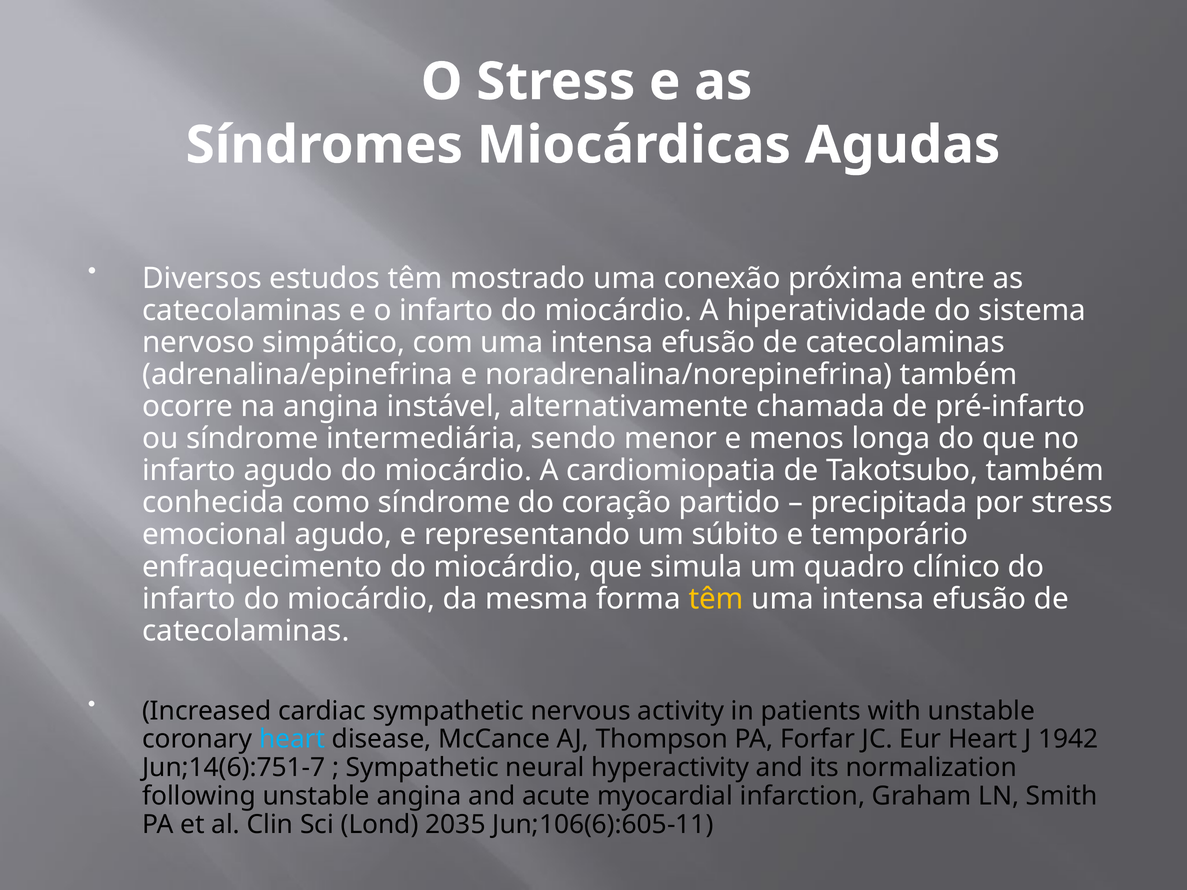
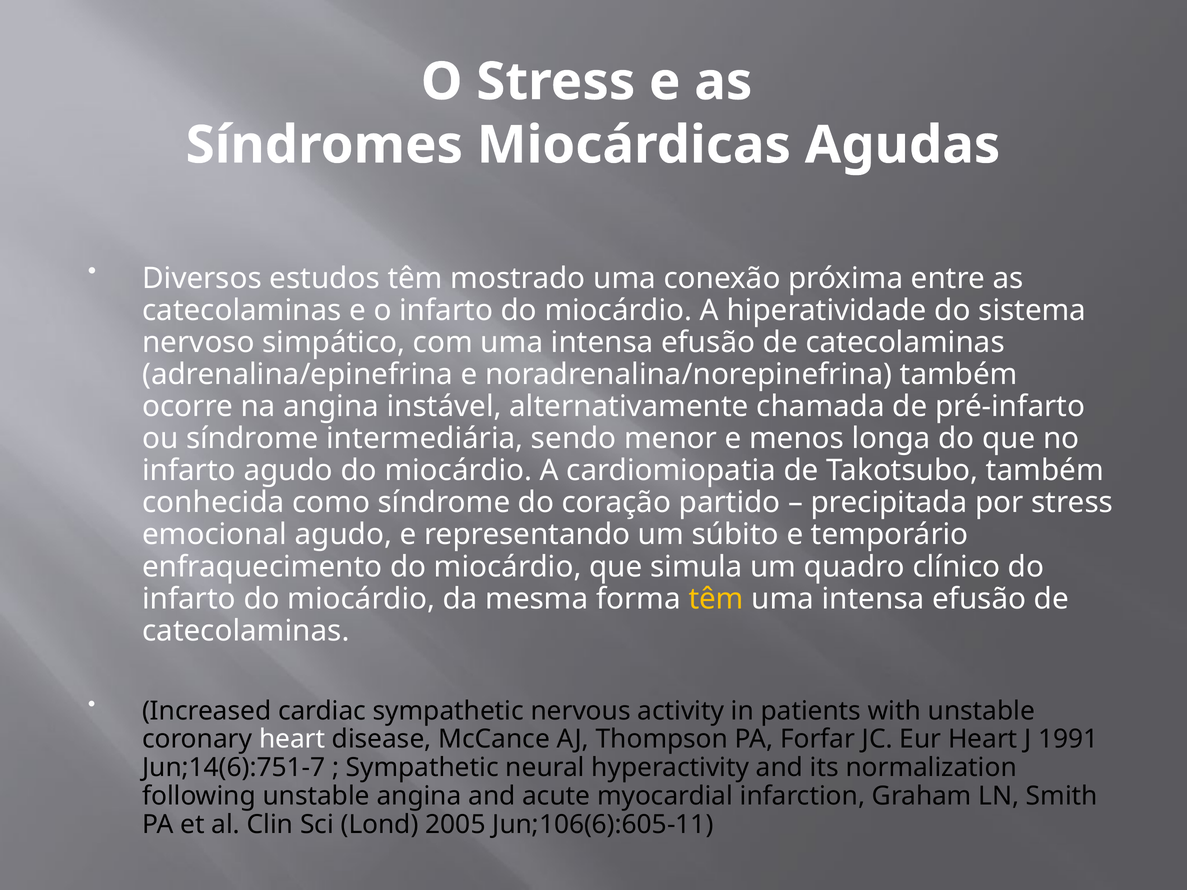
heart colour: light blue -> white (292, 739)
1942: 1942 -> 1991 (1068, 739)
2035: 2035 -> 2005 (455, 825)
